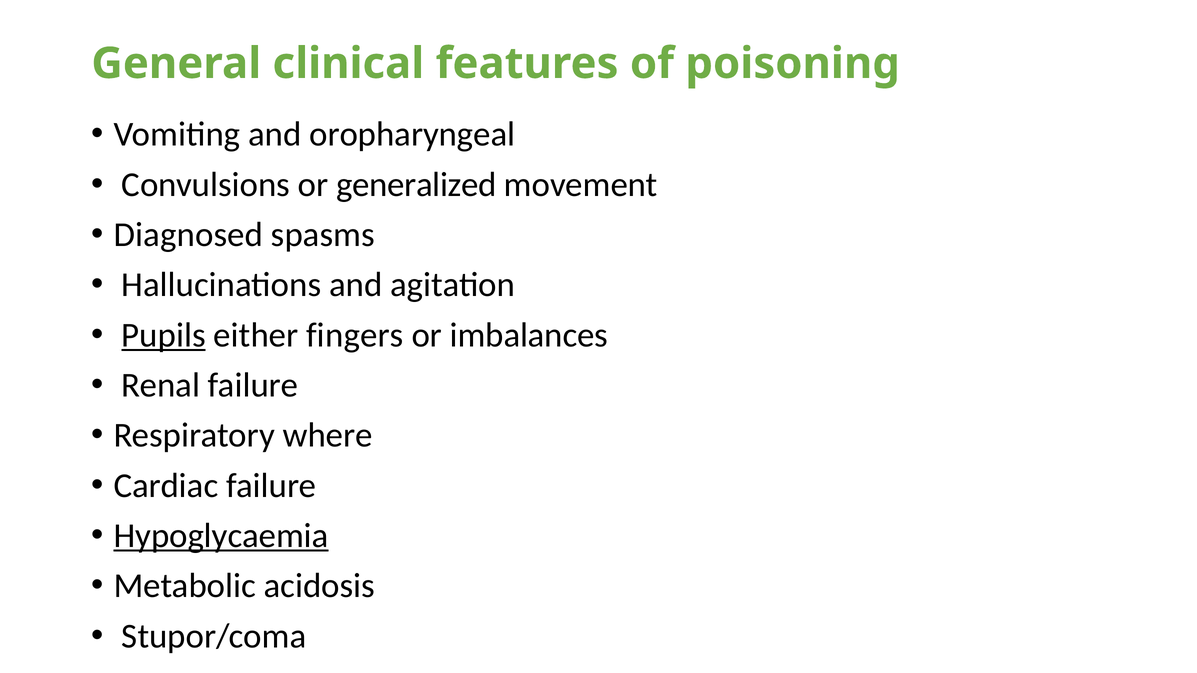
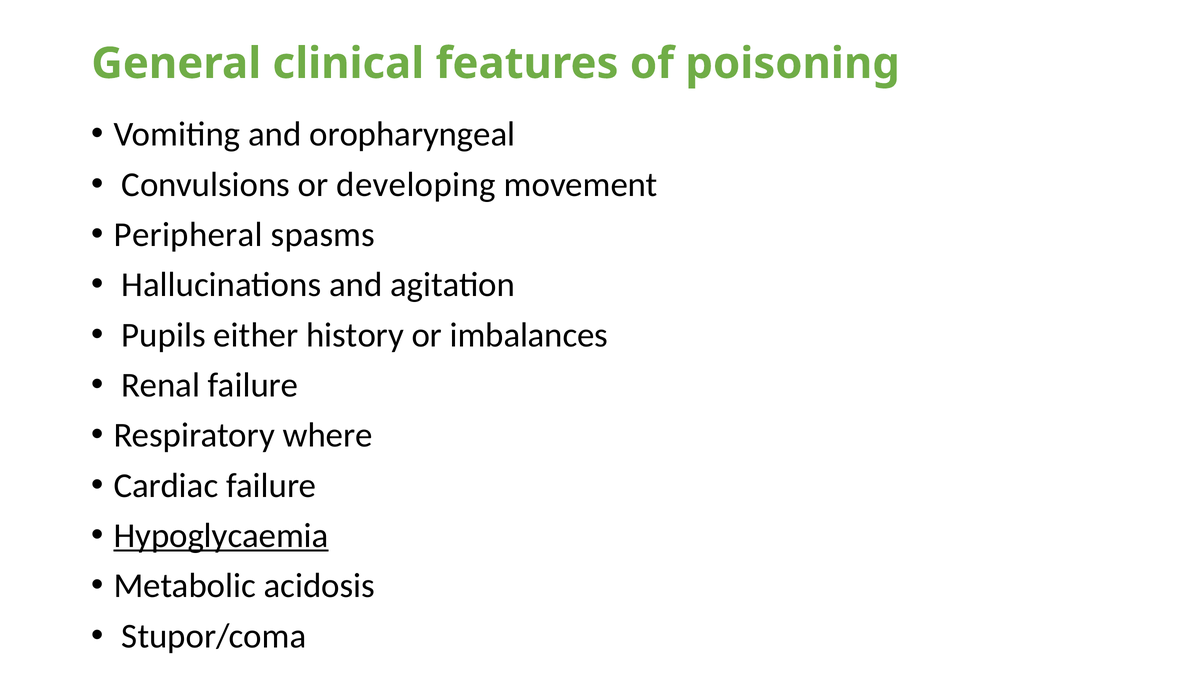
generalized: generalized -> developing (416, 185)
Diagnosed: Diagnosed -> Peripheral (188, 235)
Pupils underline: present -> none (164, 335)
fingers: fingers -> history (355, 335)
